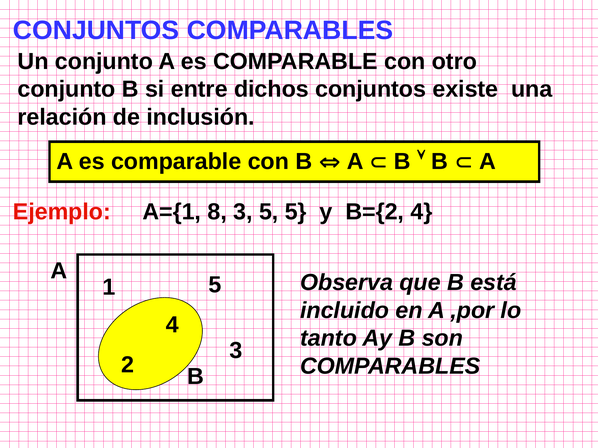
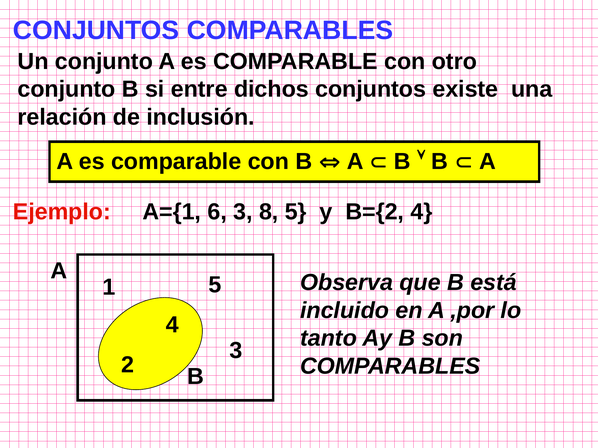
8: 8 -> 6 (217, 212)
3 5: 5 -> 8 (269, 212)
